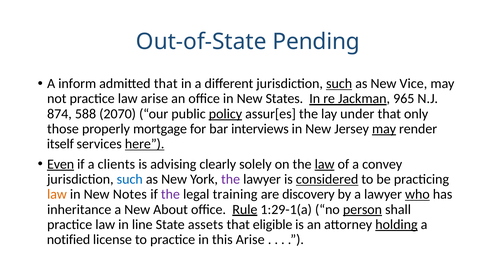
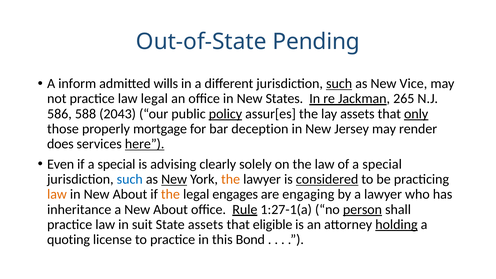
admitted that: that -> wills (166, 84)
law arise: arise -> legal (154, 99)
965: 965 -> 265 (404, 99)
874: 874 -> 586 (59, 114)
2070: 2070 -> 2043 (118, 114)
lay under: under -> assets (357, 114)
only underline: none -> present (416, 114)
interviews: interviews -> deception (260, 129)
may underline: present -> none (384, 129)
itself: itself -> does (60, 144)
Even underline: present -> none (61, 164)
if a clients: clients -> special (116, 164)
law underline: present -> none (325, 164)
of a convey: convey -> special (382, 164)
New underline: none -> present (174, 179)
the colour: purple -> orange (231, 179)
in New Notes: Notes -> About (130, 194)
the colour: purple -> orange (170, 194)
training: training -> engages (235, 194)
discovery: discovery -> engaging (308, 194)
who underline: present -> none (417, 194)
1:29-1(a: 1:29-1(a -> 1:27-1(a (286, 209)
line: line -> suit (142, 225)
notified: notified -> quoting (69, 240)
this Arise: Arise -> Bond (250, 240)
